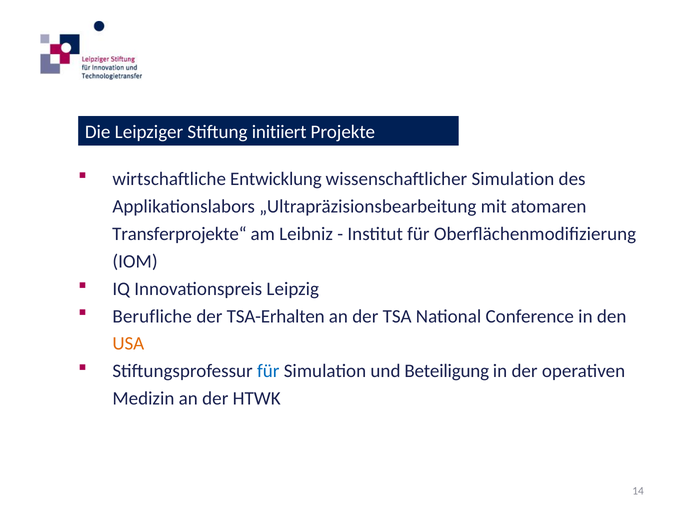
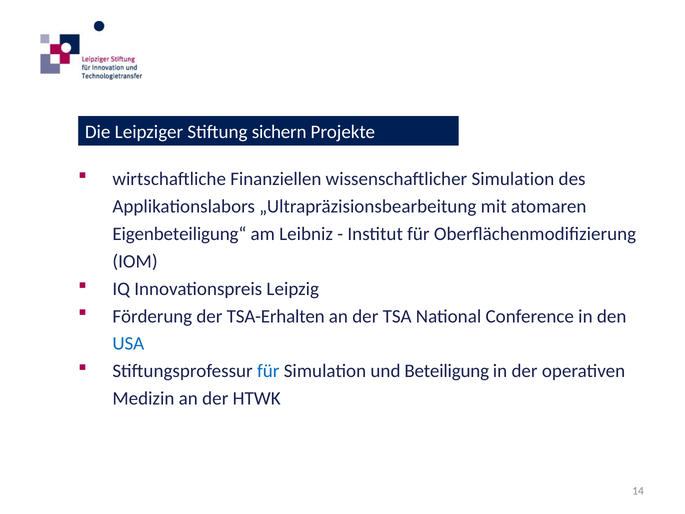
initiiert: initiiert -> sichern (279, 132)
Entwicklung: Entwicklung -> Finanziellen (276, 179)
Transferprojekte“: Transferprojekte“ -> Eigenbeteiligung“ (179, 234)
Berufliche: Berufliche -> Förderung (152, 316)
USA colour: orange -> blue (128, 344)
